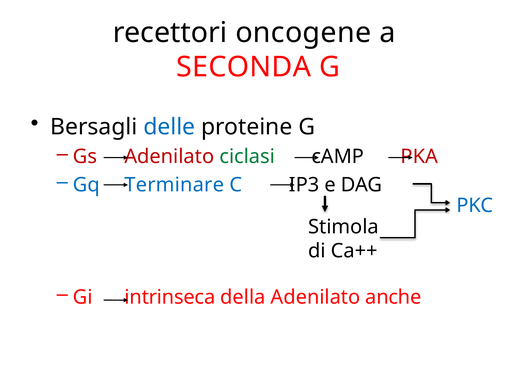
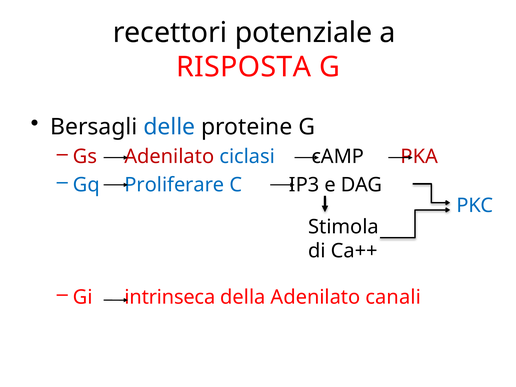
oncogene: oncogene -> potenziale (304, 33)
SECONDA: SECONDA -> RISPOSTA (244, 67)
ciclasi colour: green -> blue (247, 157)
Terminare: Terminare -> Proliferare (174, 185)
anche: anche -> canali (393, 297)
